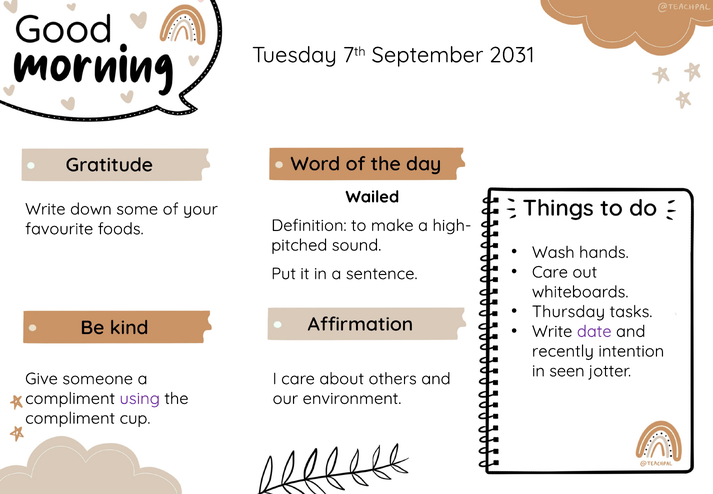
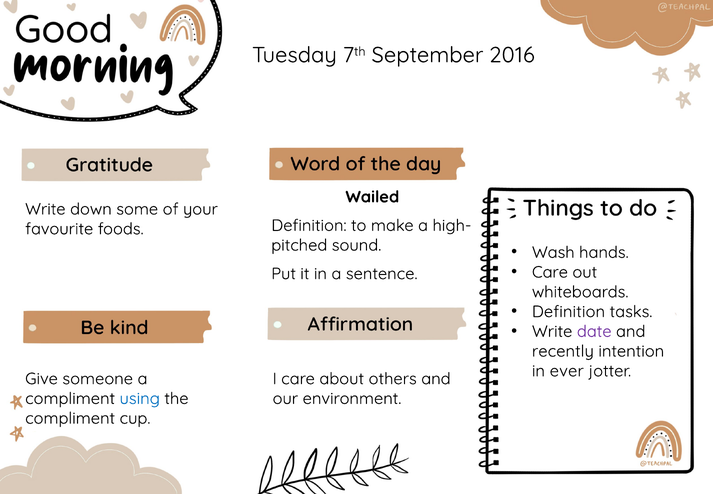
2031: 2031 -> 2016 (512, 55)
Thursday: Thursday -> Definition (569, 311)
seen: seen -> ever (567, 371)
using colour: purple -> blue (140, 398)
